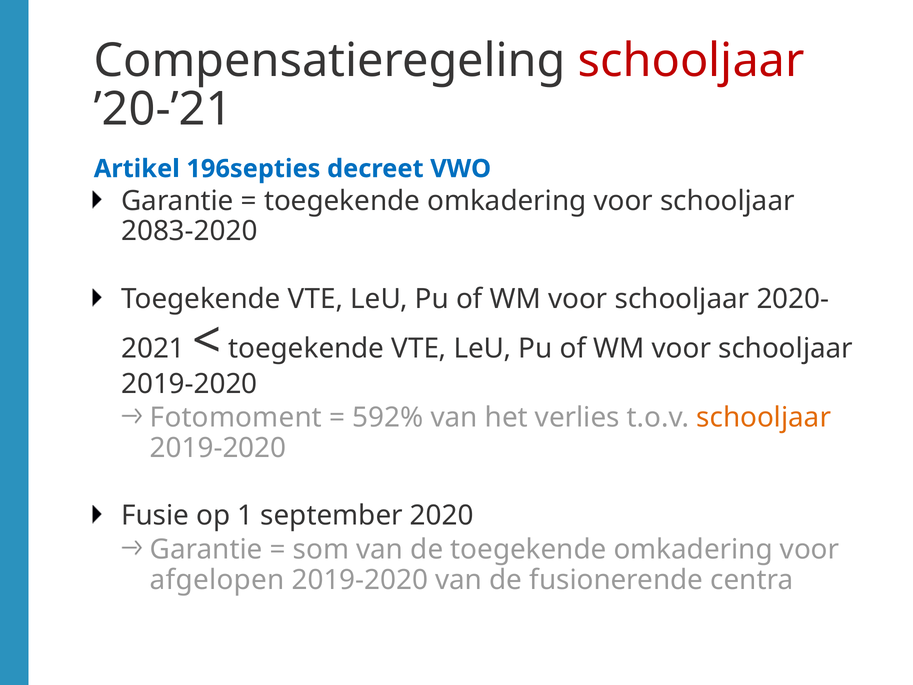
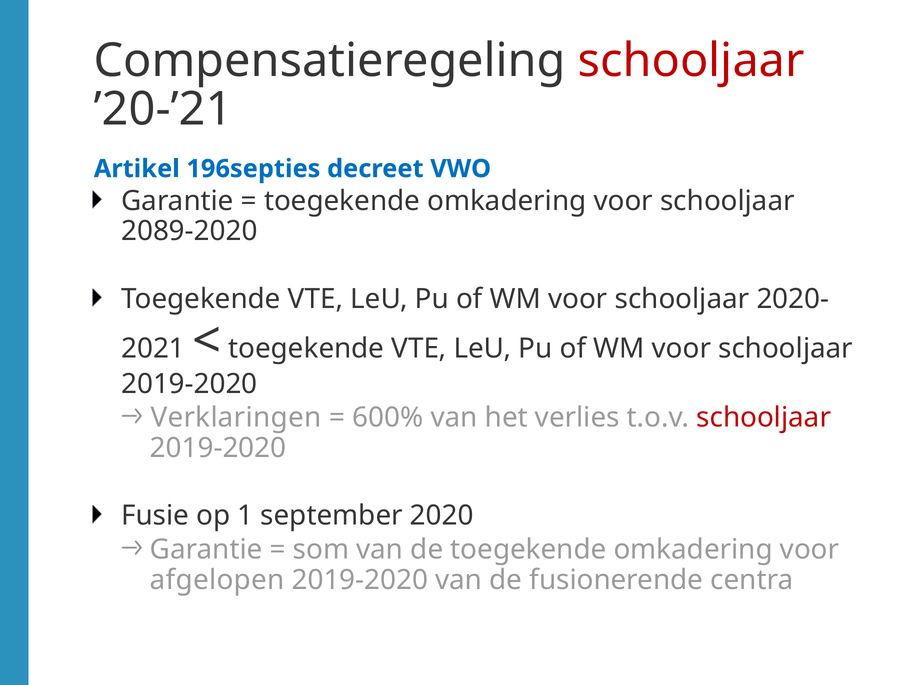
2083-2020: 2083-2020 -> 2089-2020 (189, 231)
Fotomoment: Fotomoment -> Verklaringen (236, 418)
592%: 592% -> 600% (388, 418)
schooljaar colour: orange -> red (764, 418)
